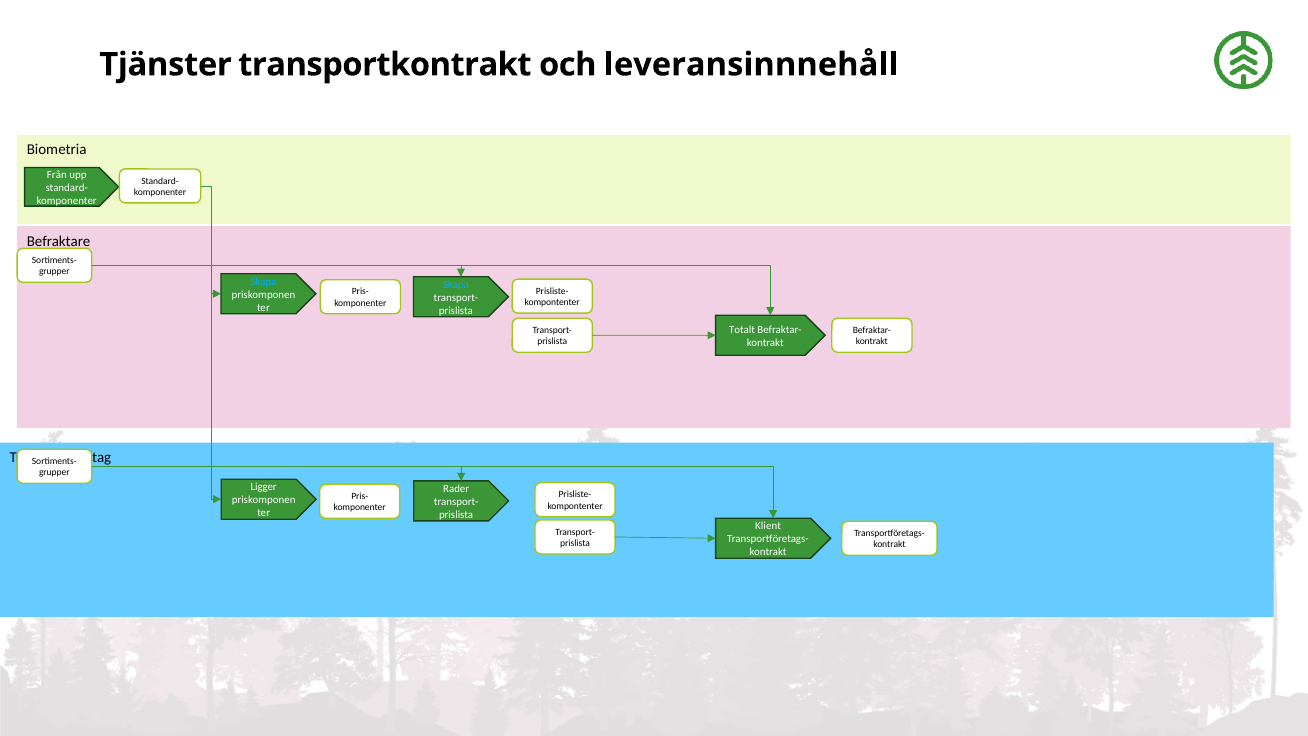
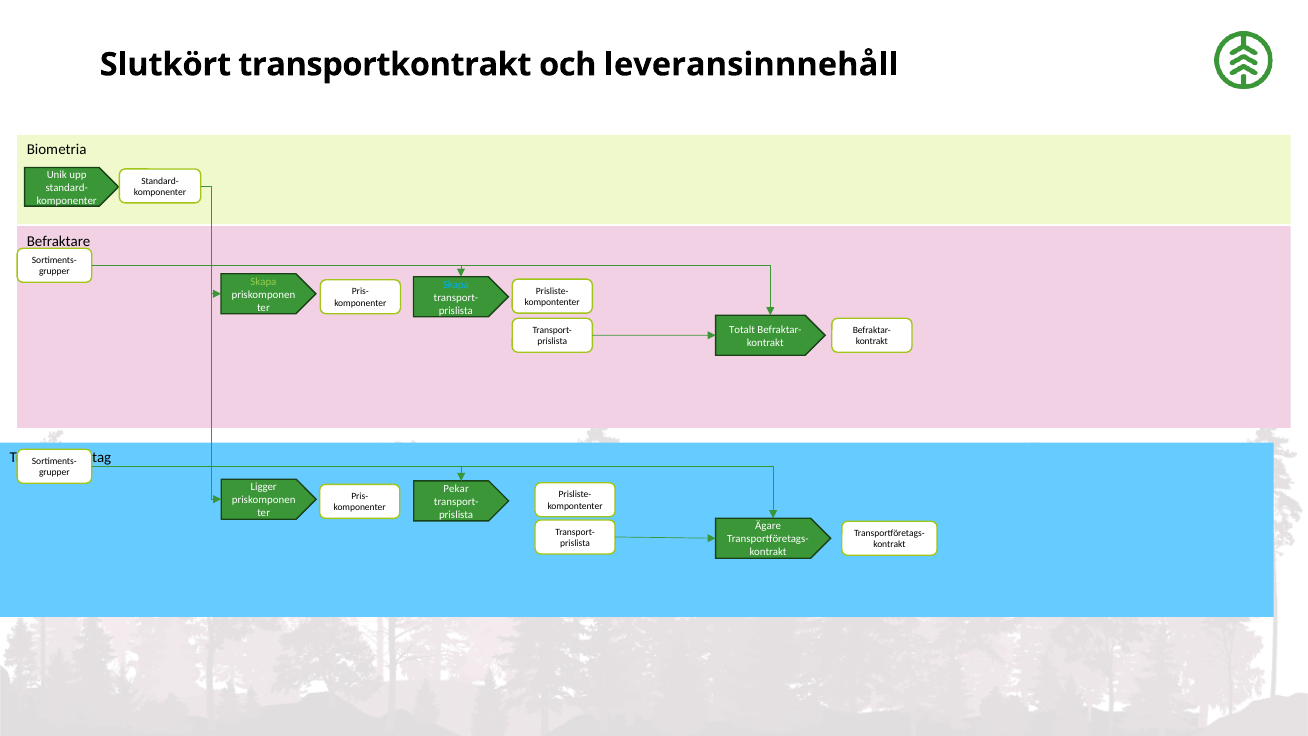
Tjänster: Tjänster -> Slutkört (165, 65)
Från: Från -> Unik (57, 174)
Skapa colour: light blue -> light green (263, 281)
Rader: Rader -> Pekar (456, 488)
Klient: Klient -> Ägare (768, 526)
